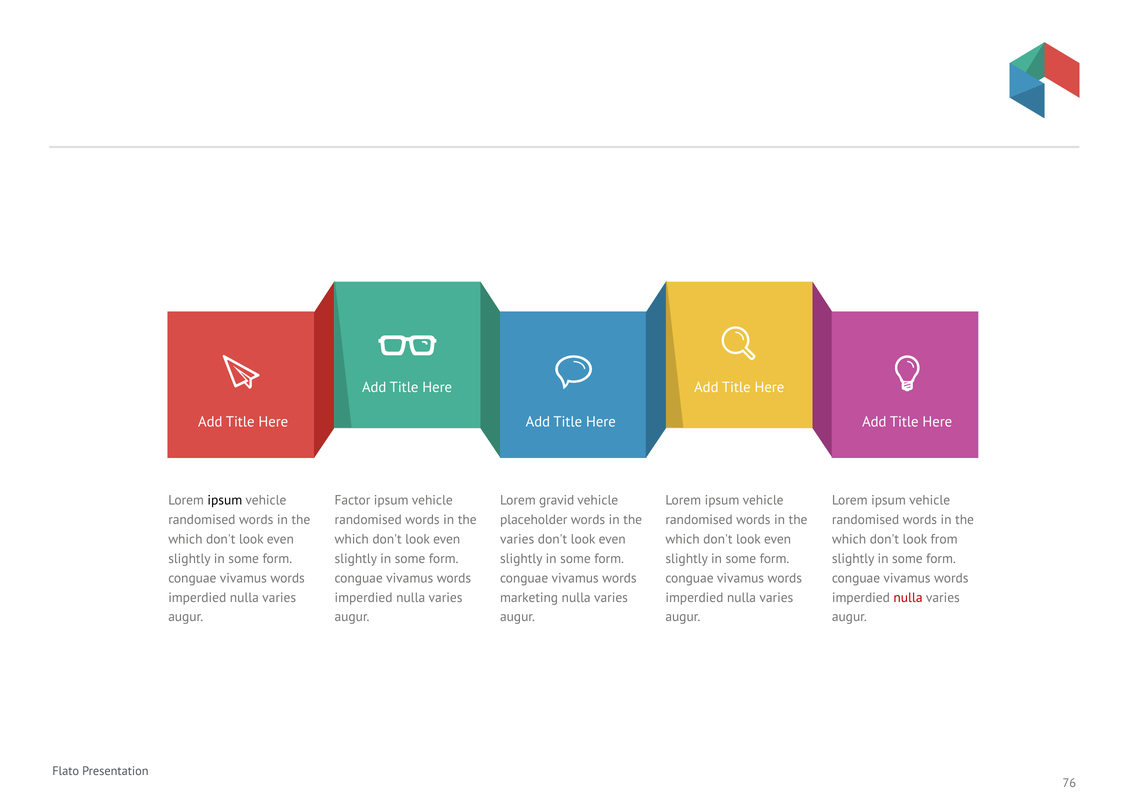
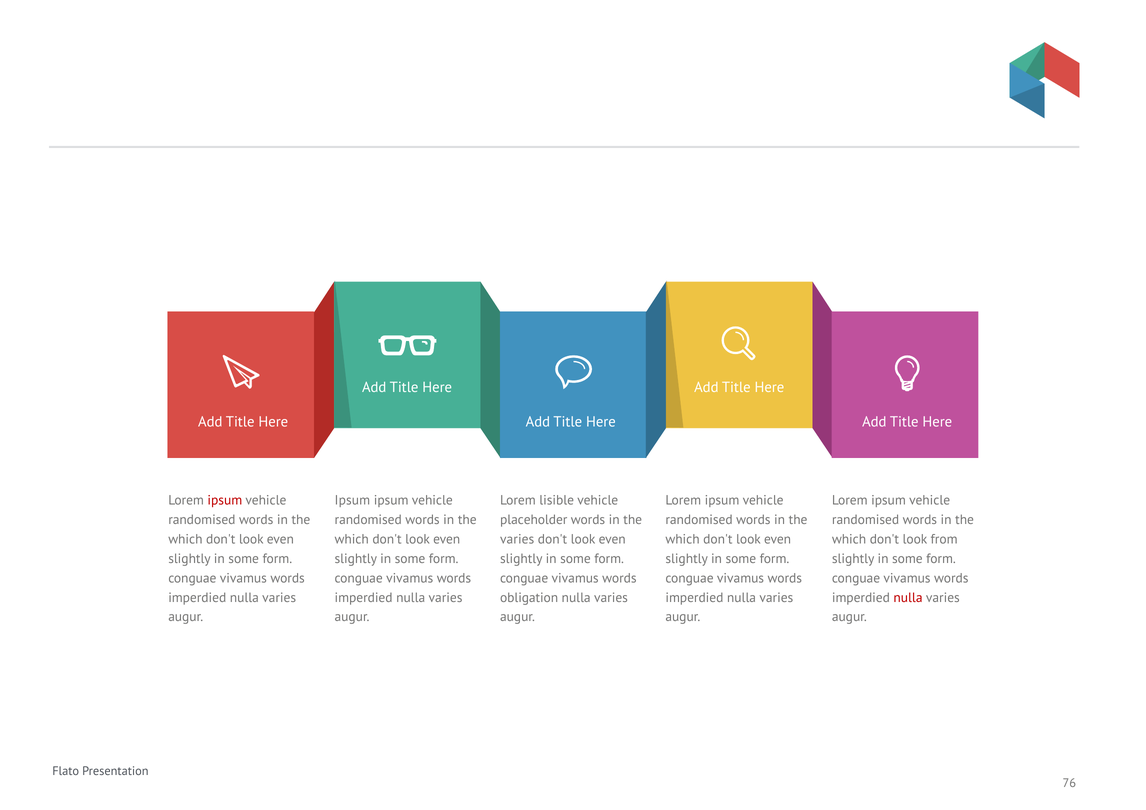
ipsum colour: black -> red (225, 501)
Factor: Factor -> Ipsum (352, 501)
gravid: gravid -> lisible (557, 501)
marketing: marketing -> obligation (529, 598)
